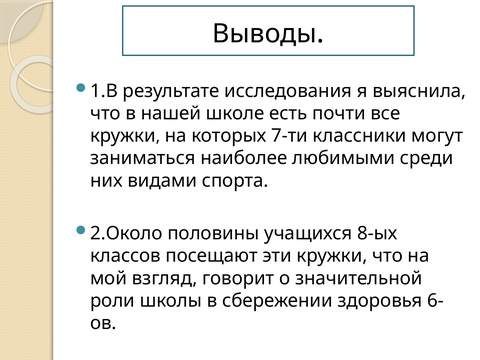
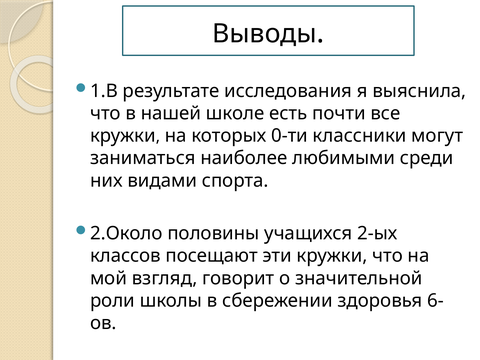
7-ти: 7-ти -> 0-ти (290, 136)
8-ых: 8-ых -> 2-ых (377, 233)
